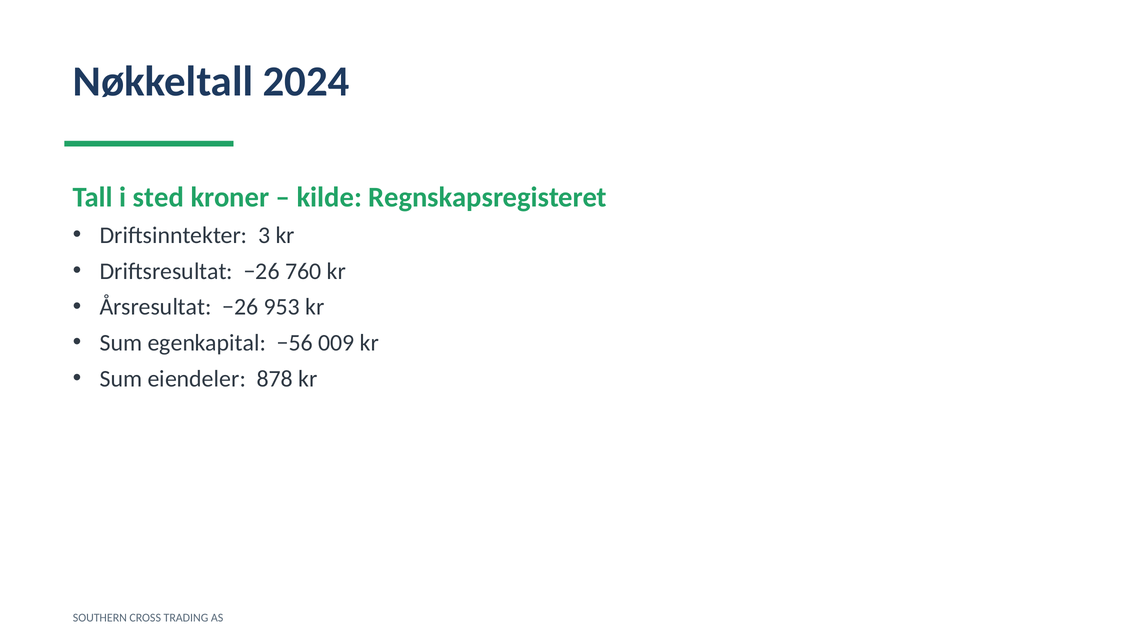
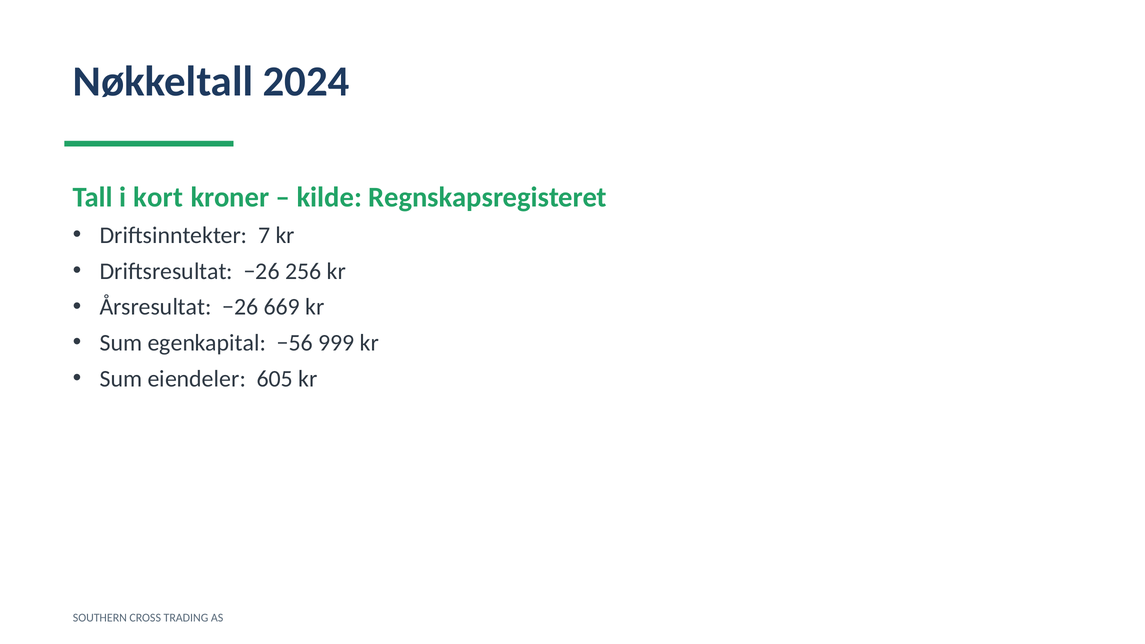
sted: sted -> kort (158, 197)
3: 3 -> 7 (264, 235)
760: 760 -> 256 (303, 271)
953: 953 -> 669 (282, 307)
009: 009 -> 999 (336, 343)
878: 878 -> 605 (275, 379)
